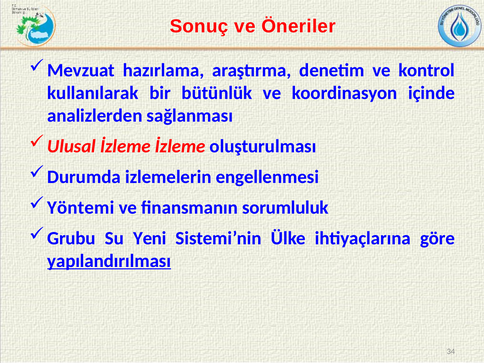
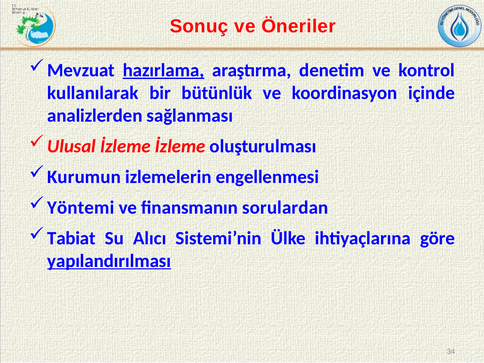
hazırlama underline: none -> present (163, 70)
Durumda: Durumda -> Kurumun (84, 177)
sorumluluk: sorumluluk -> sorulardan (285, 208)
Grubu: Grubu -> Tabiat (71, 238)
Yeni: Yeni -> Alıcı (150, 238)
